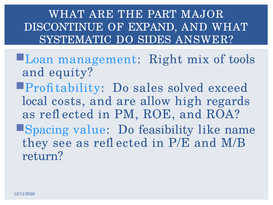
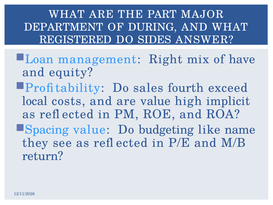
DISCONTINUE: DISCONTINUE -> DEPARTMENT (64, 27)
EXPAND: EXPAND -> DURING (153, 27)
SYSTEMATIC: SYSTEMATIC -> REGISTERED (76, 40)
tools: tools -> have (242, 59)
solved: solved -> fourth (186, 88)
are allow: allow -> value (155, 101)
regards: regards -> implicit (228, 101)
feasibility: feasibility -> budgeting (166, 130)
